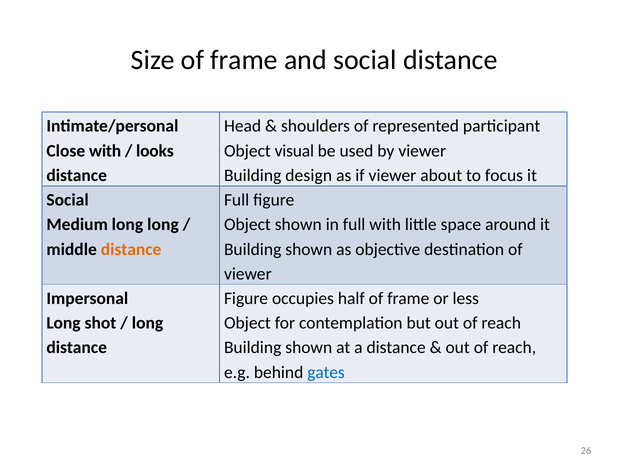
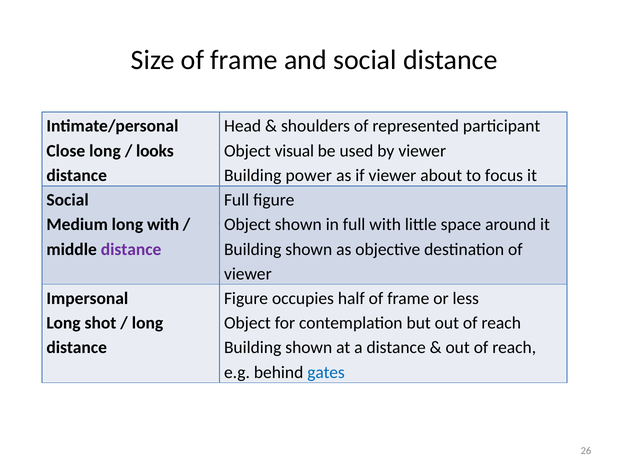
Close with: with -> long (105, 151)
design: design -> power (309, 175)
long long: long -> with (163, 225)
distance colour: orange -> purple (131, 249)
